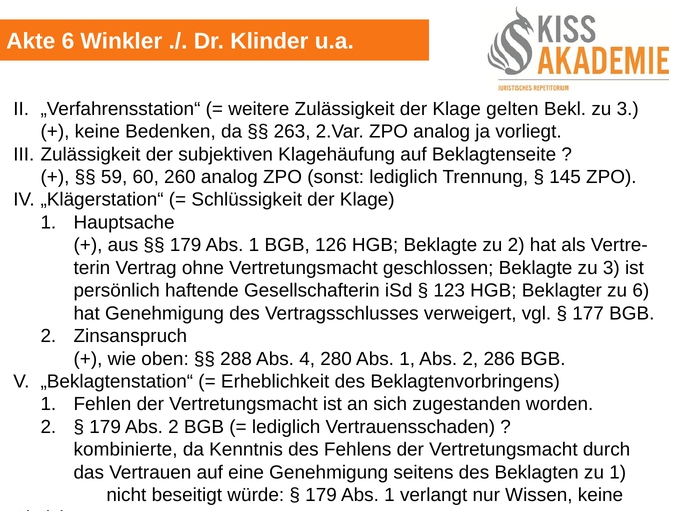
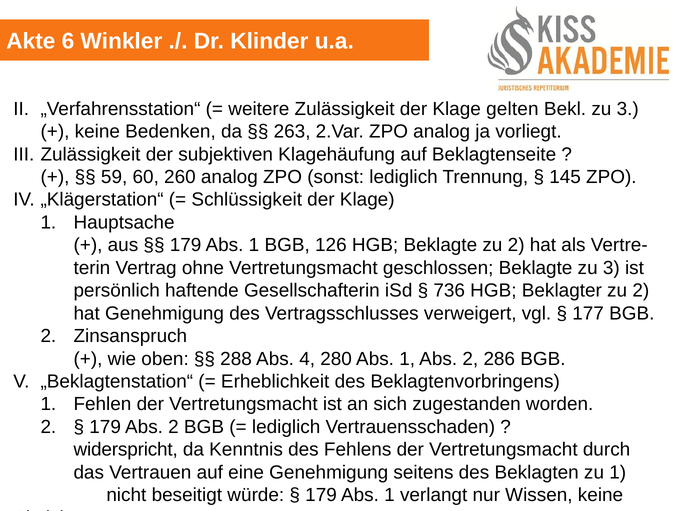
123: 123 -> 736 (449, 290)
Beklagter zu 6: 6 -> 2 (641, 290)
kombinierte: kombinierte -> widerspricht (126, 449)
